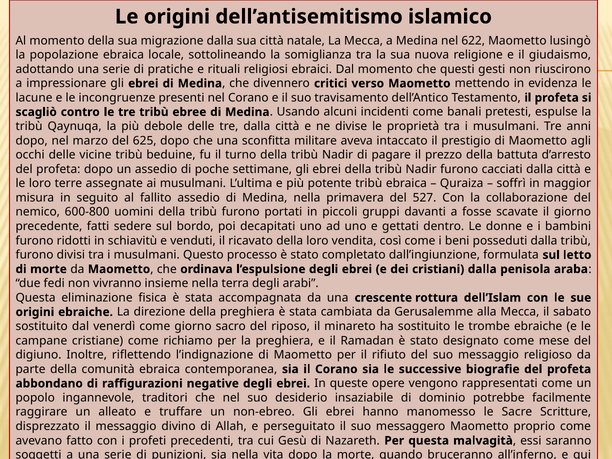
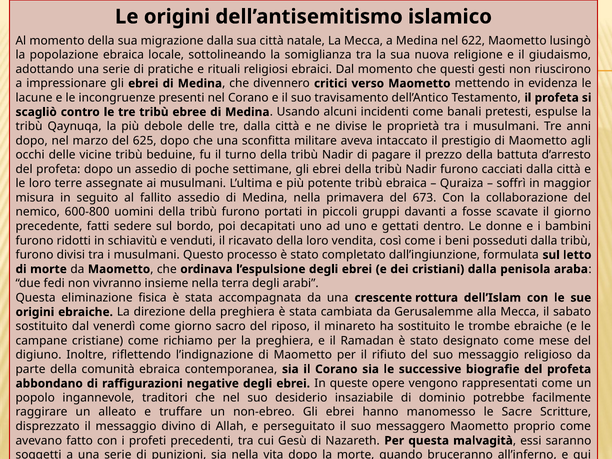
527: 527 -> 673 (425, 198)
